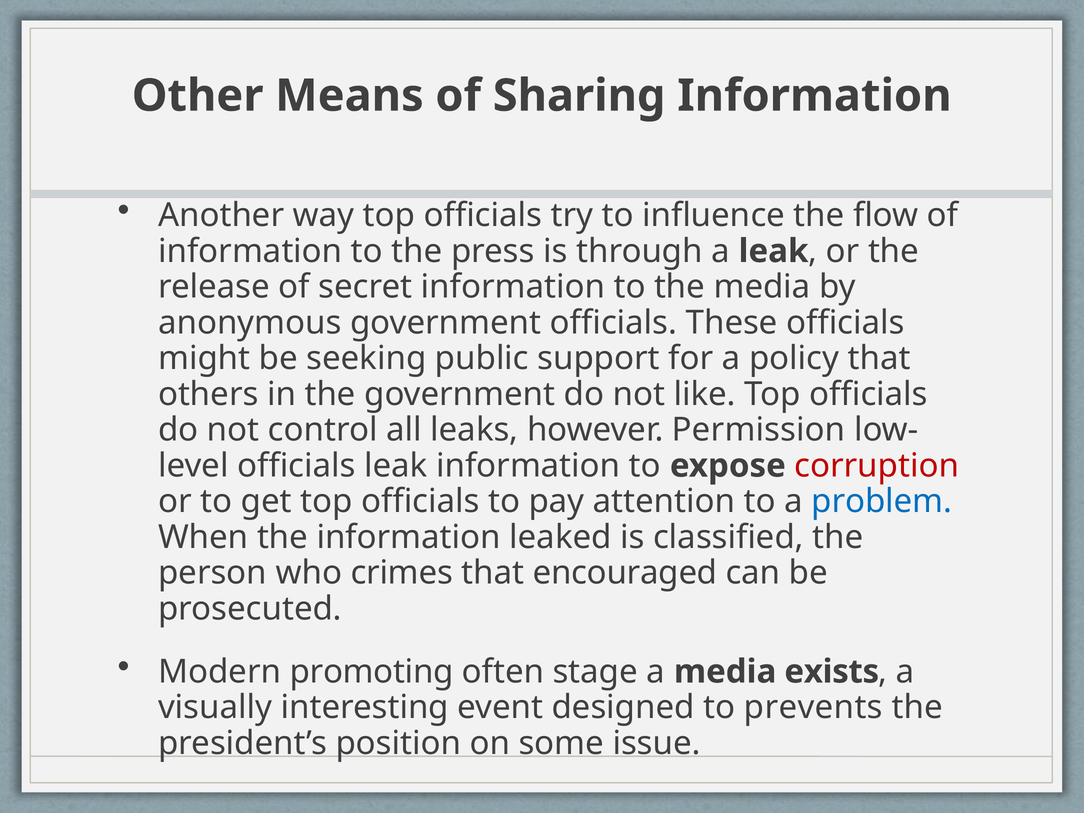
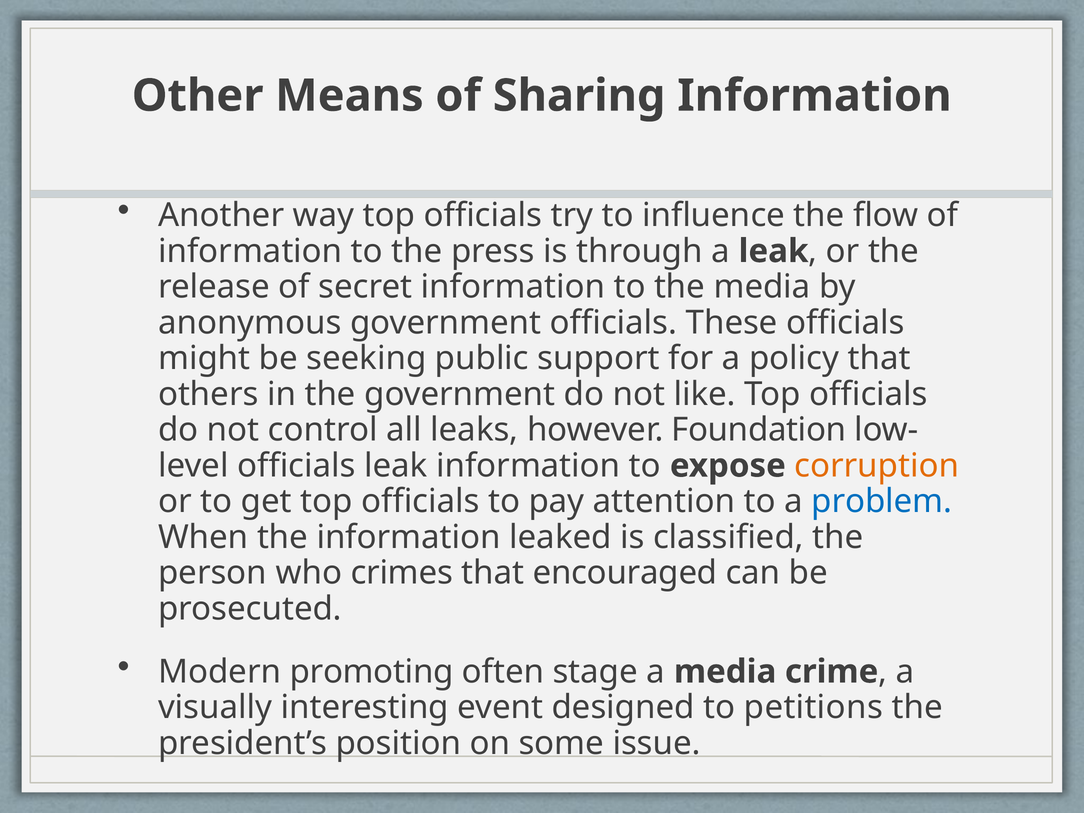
Permission: Permission -> Foundation (759, 430)
corruption colour: red -> orange (877, 466)
exists: exists -> crime (832, 672)
prevents: prevents -> petitions (813, 707)
